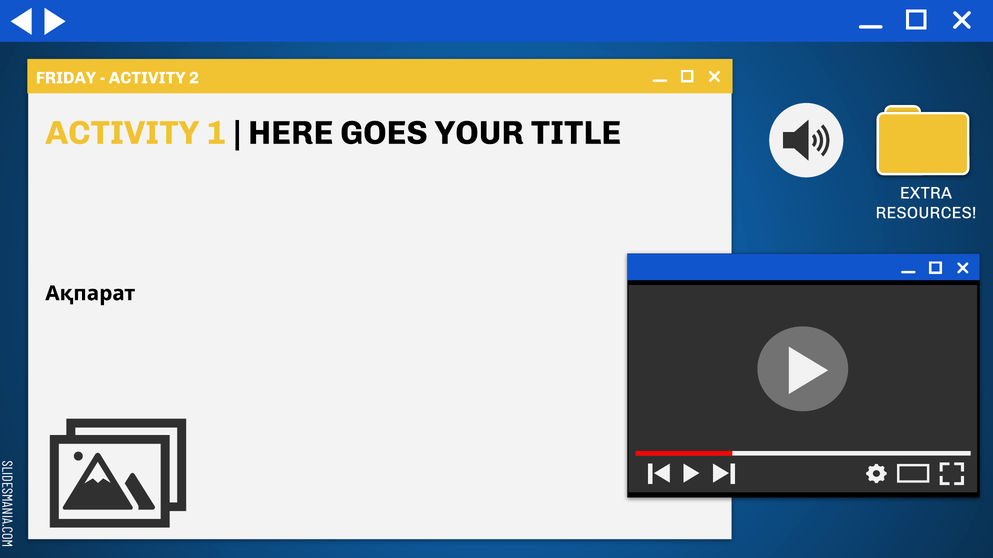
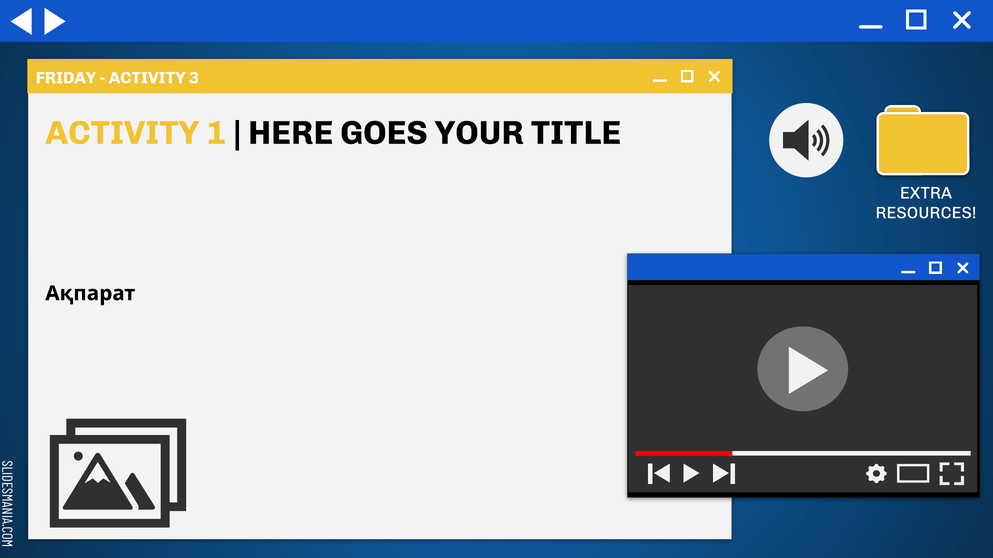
2: 2 -> 3 (194, 78)
